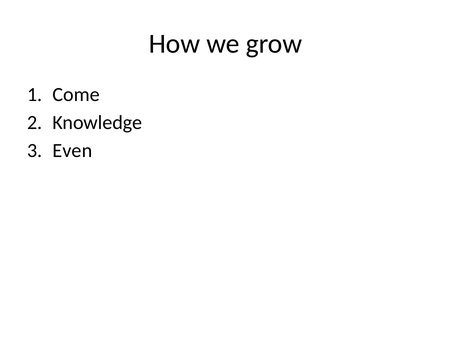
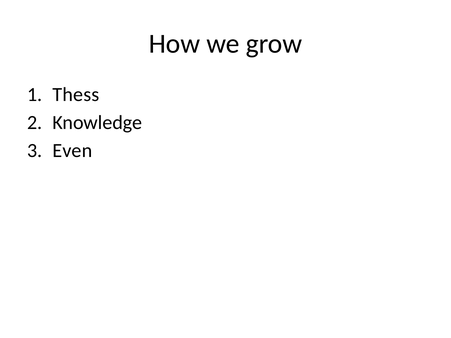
Come: Come -> Thess (76, 95)
